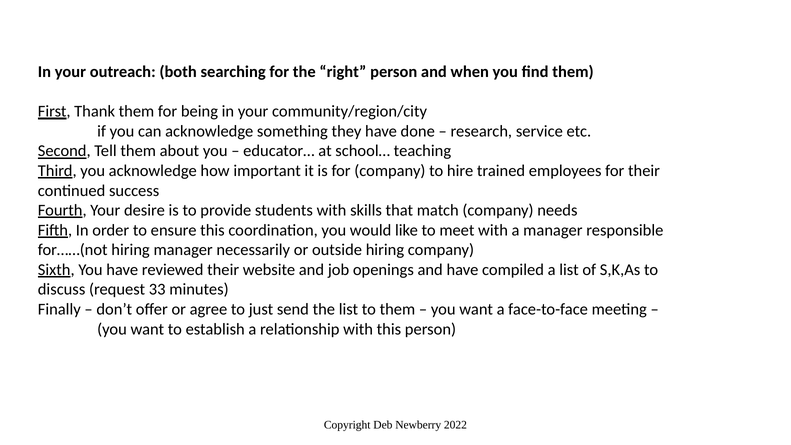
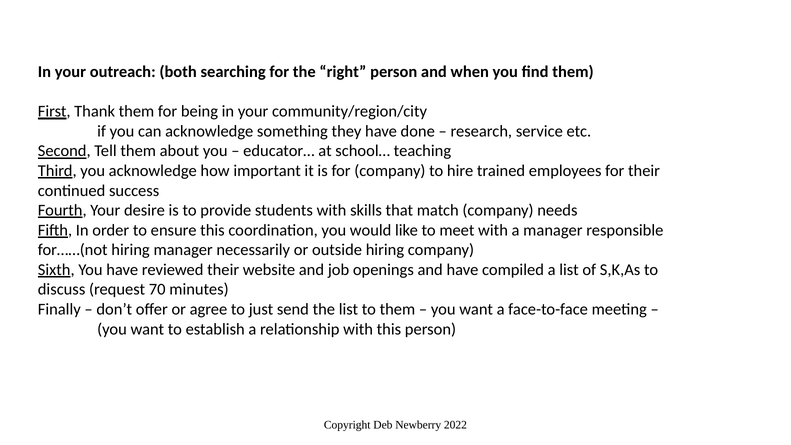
33: 33 -> 70 (157, 289)
